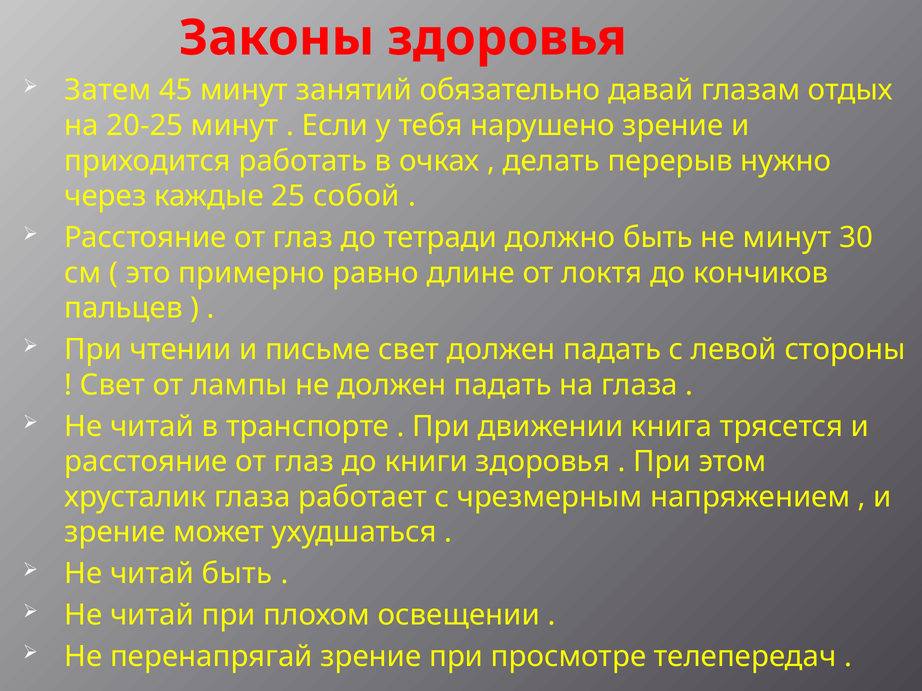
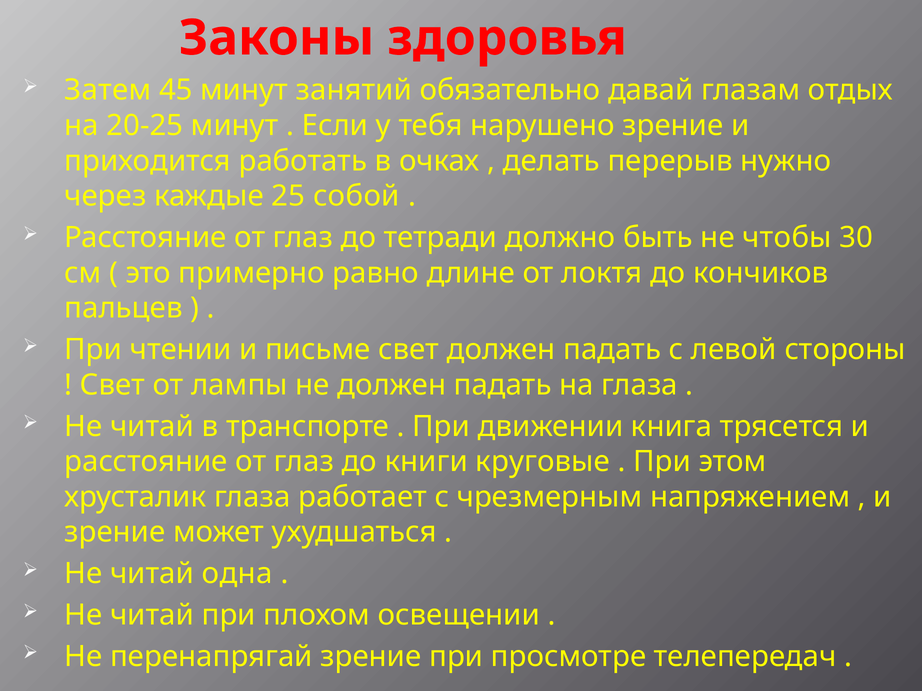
не минут: минут -> чтобы (787, 238)
книги здоровья: здоровья -> круговые (543, 462)
читай быть: быть -> одна (237, 574)
